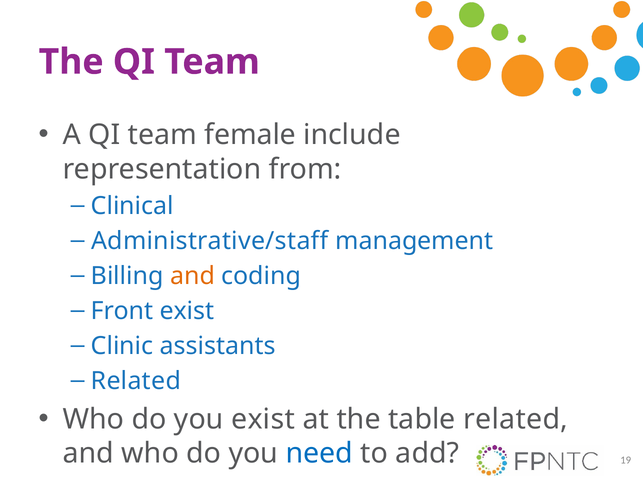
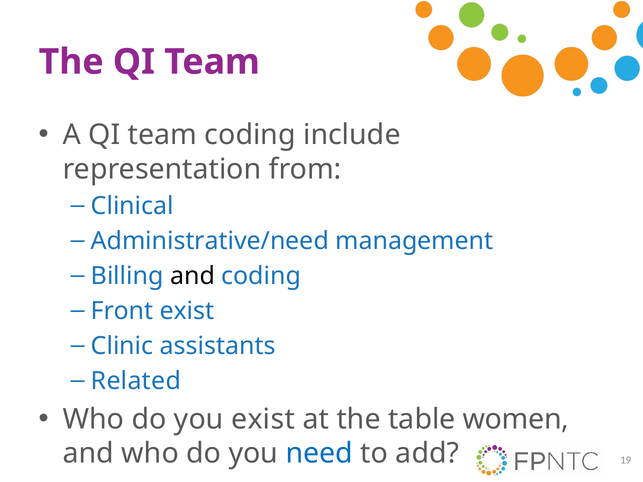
team female: female -> coding (250, 135)
Administrative/staff: Administrative/staff -> Administrative/need (210, 241)
and colour: orange -> black (192, 276)
table related: related -> women (516, 419)
